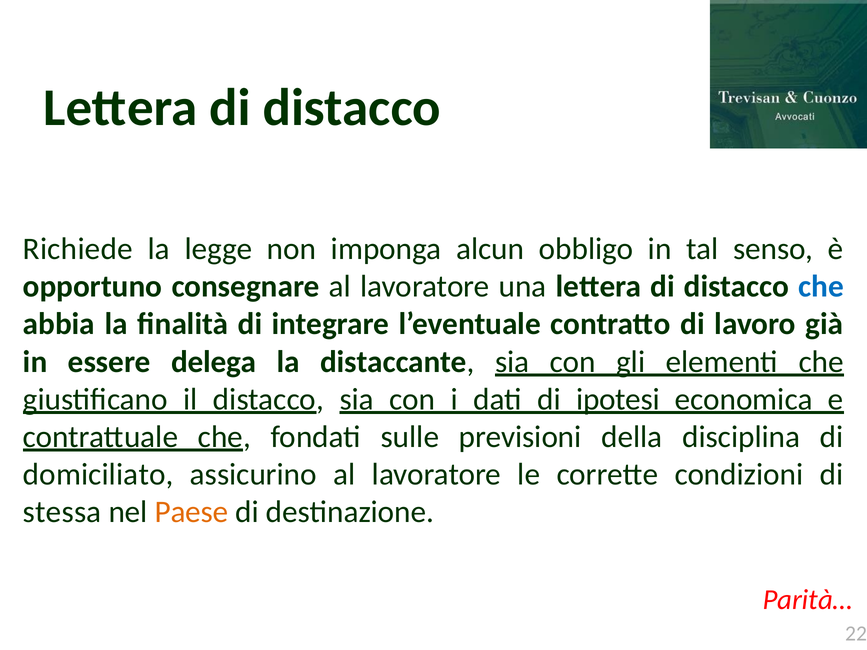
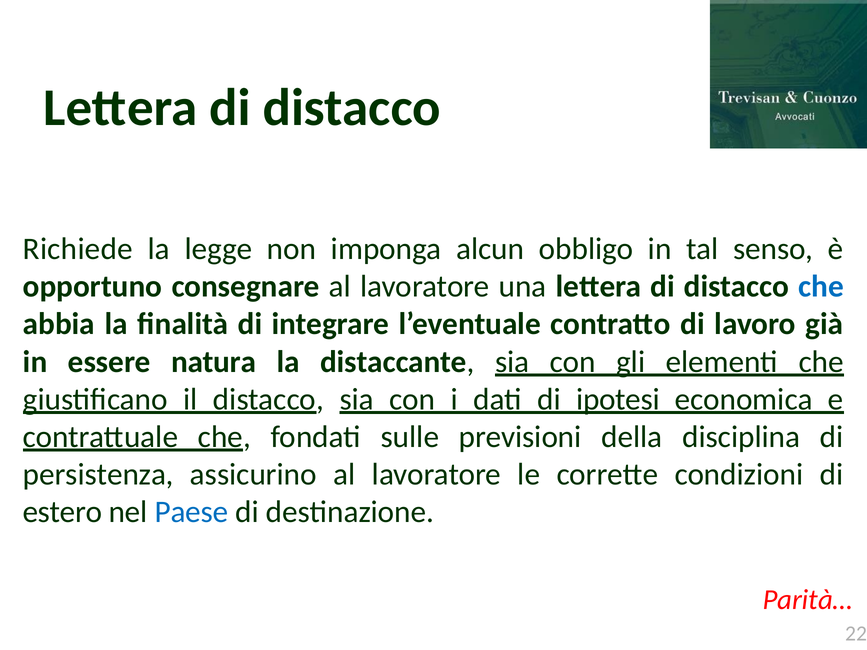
delega: delega -> natura (214, 362)
domiciliato: domiciliato -> persistenza (98, 474)
stessa: stessa -> estero (62, 512)
Paese colour: orange -> blue (192, 512)
